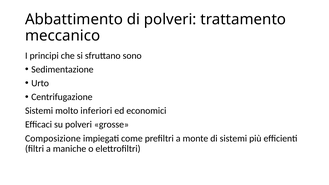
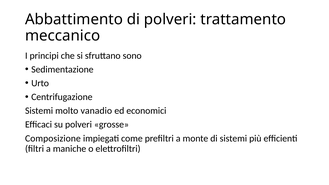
inferiori: inferiori -> vanadio (96, 111)
